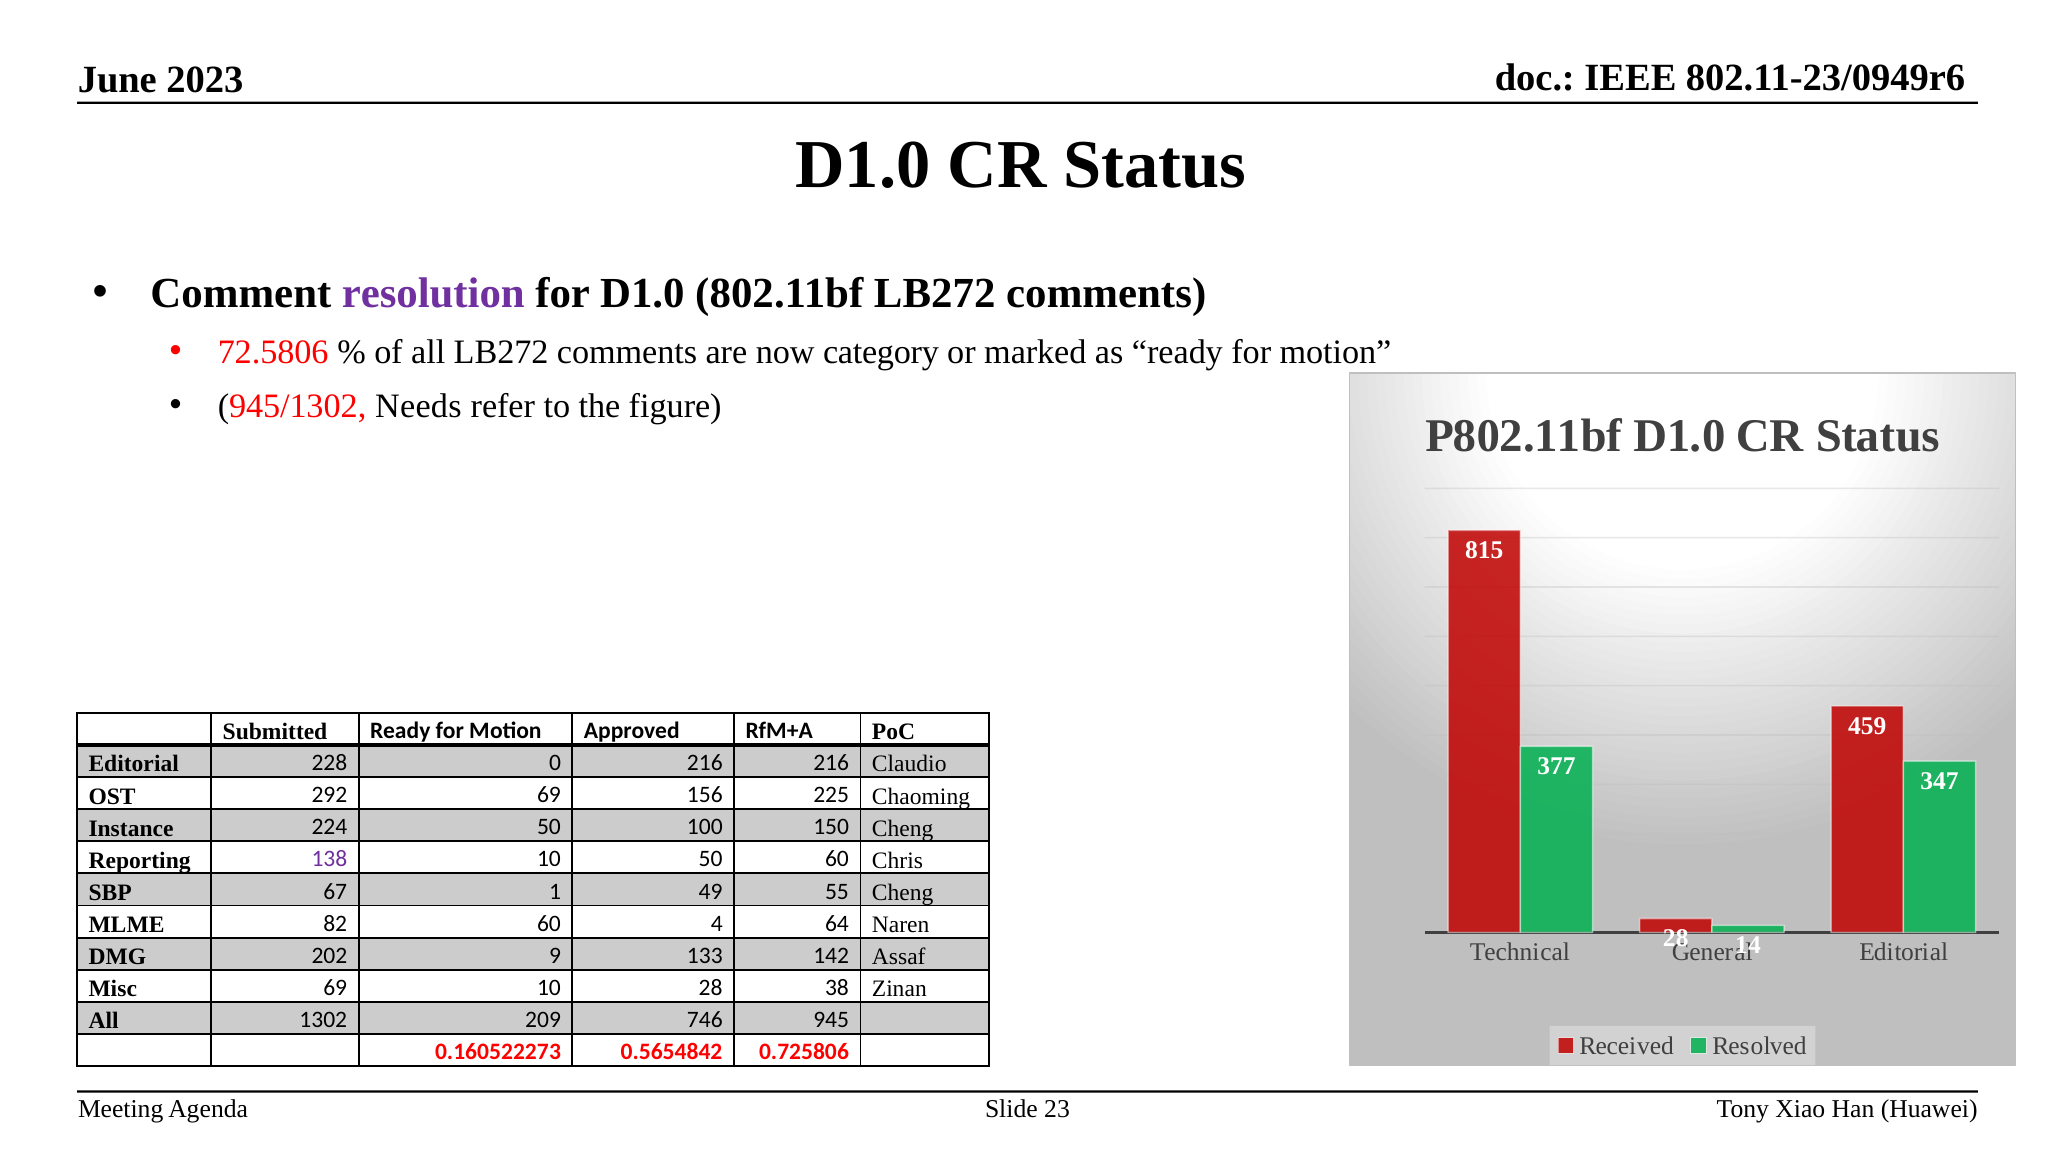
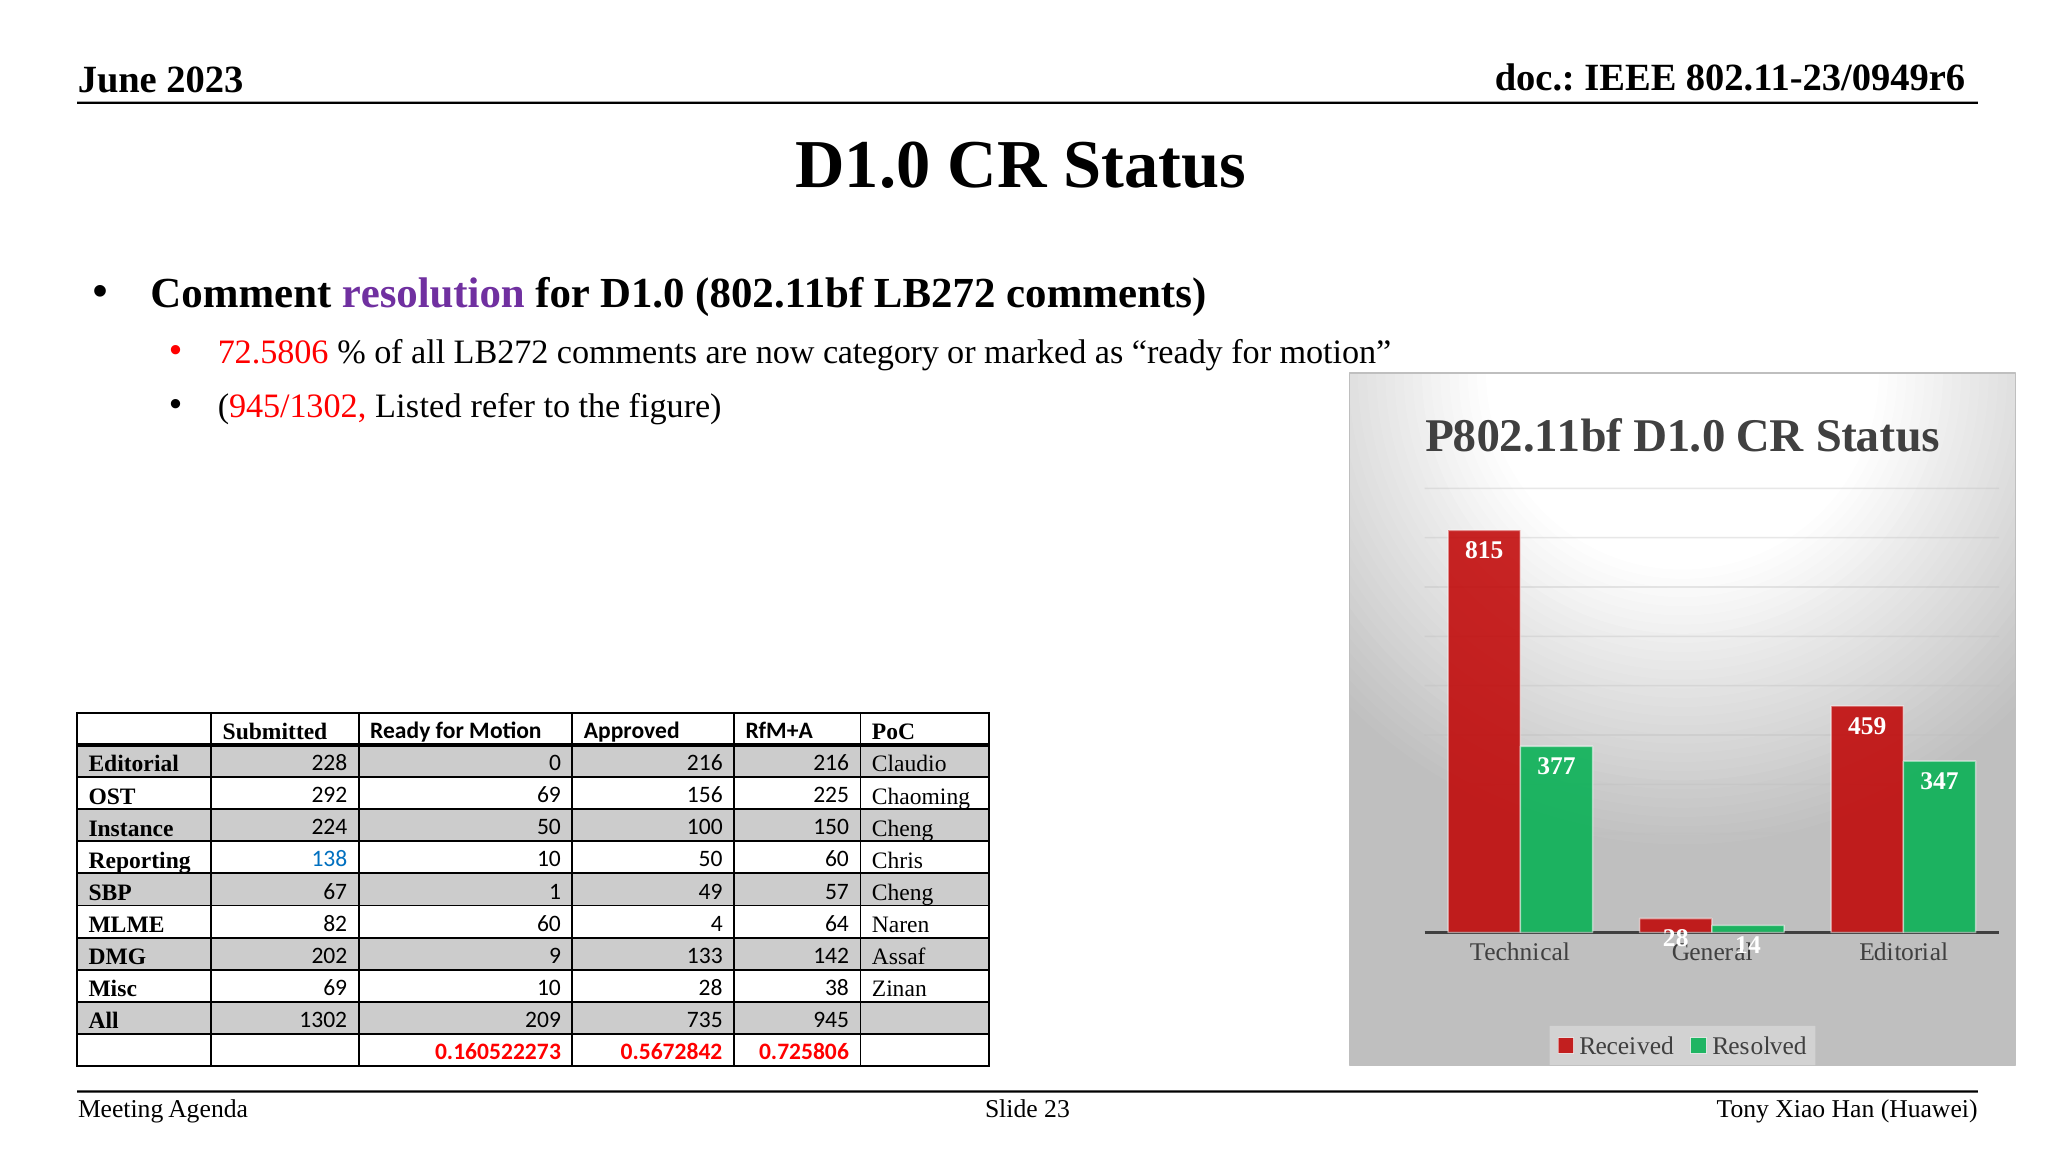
Needs: Needs -> Listed (418, 406)
138 colour: purple -> blue (329, 859)
55: 55 -> 57 (837, 891)
746: 746 -> 735 (705, 1020)
0.5654842: 0.5654842 -> 0.5672842 (671, 1052)
